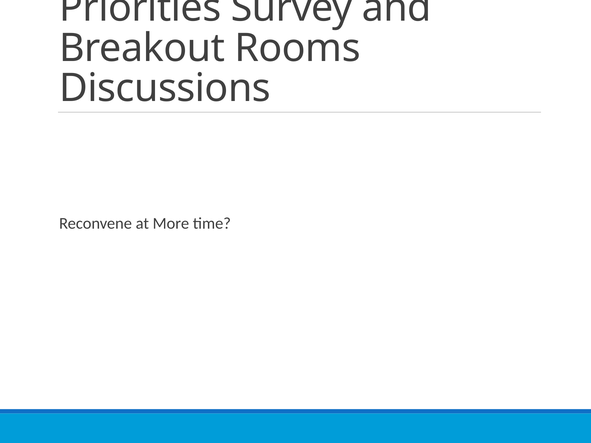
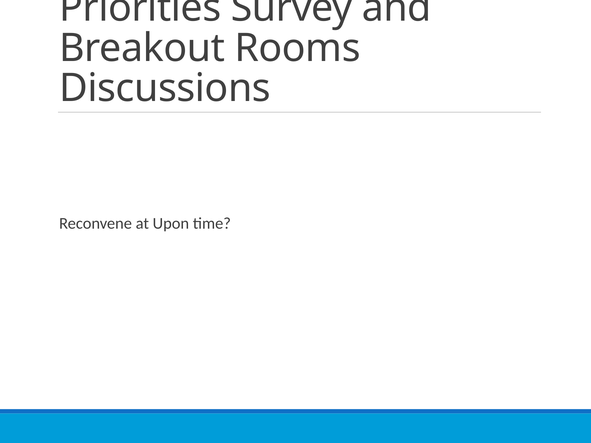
More: More -> Upon (171, 224)
